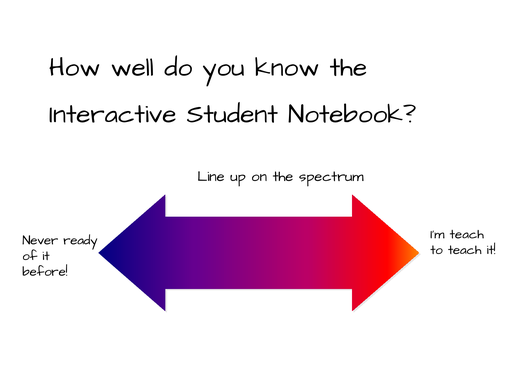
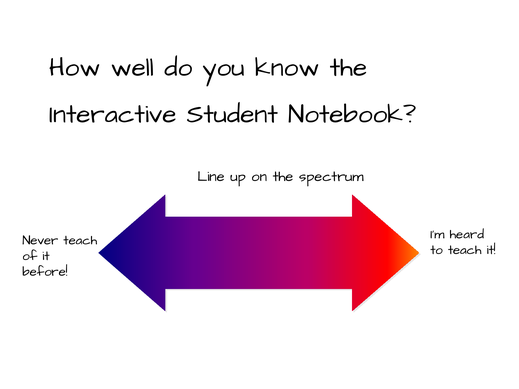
I’m teach: teach -> heard (467, 234)
Never ready: ready -> teach (80, 240)
